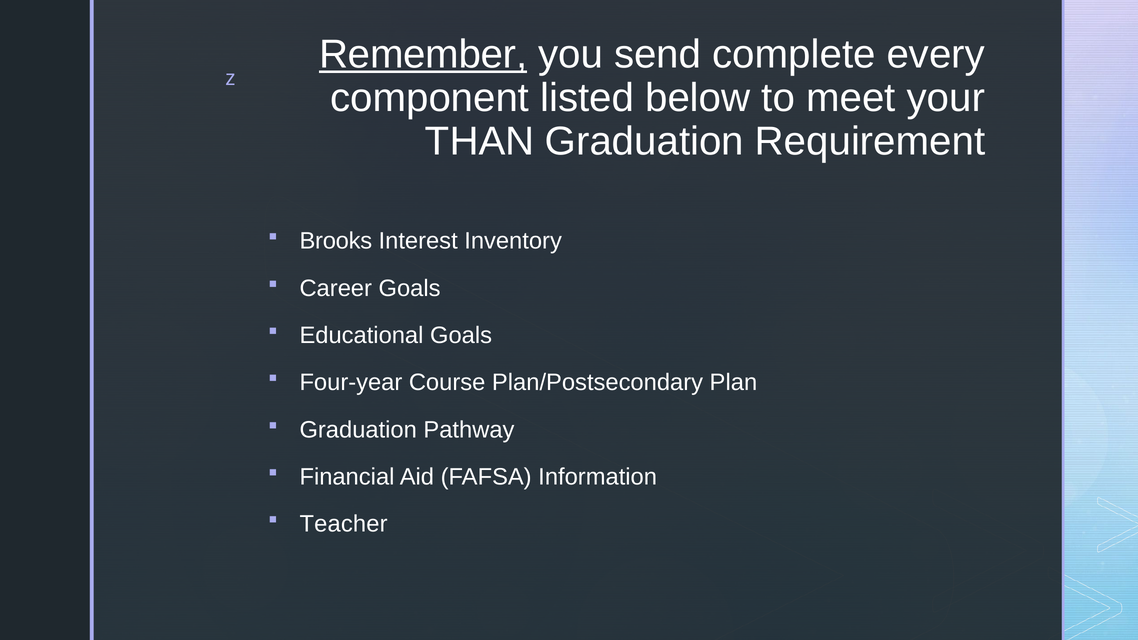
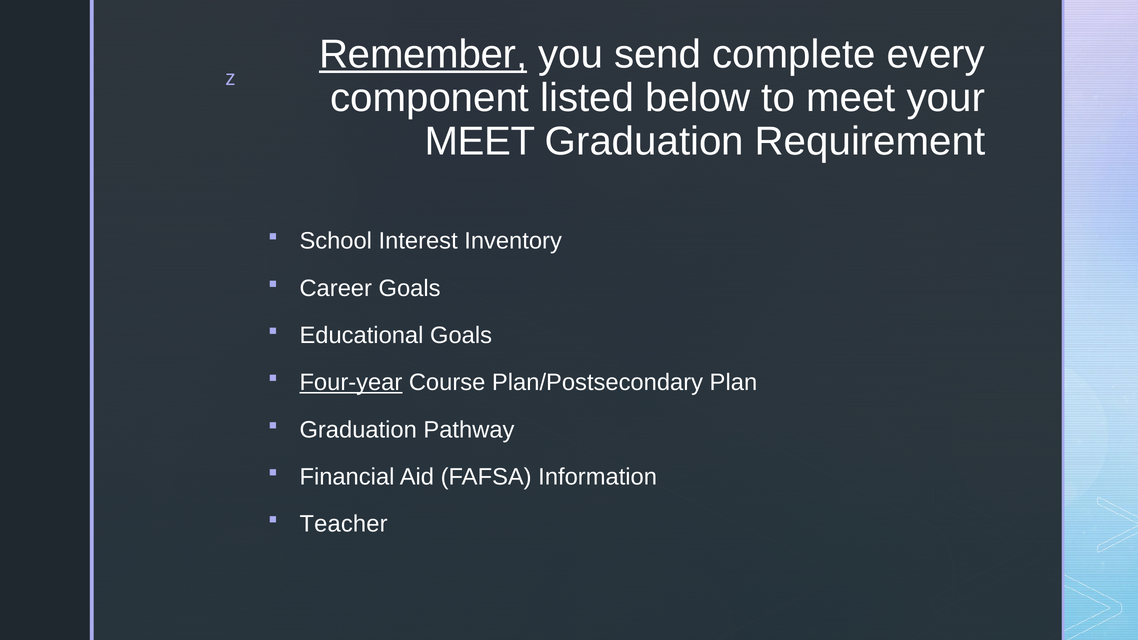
THAN: THAN -> MEET (480, 141)
Brooks: Brooks -> School (336, 241)
Four-year underline: none -> present (351, 383)
